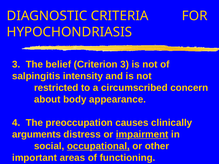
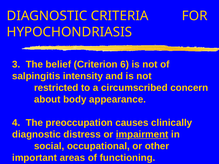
Criterion 3: 3 -> 6 (125, 65)
arguments: arguments -> diagnostic (36, 135)
occupational underline: present -> none (98, 146)
